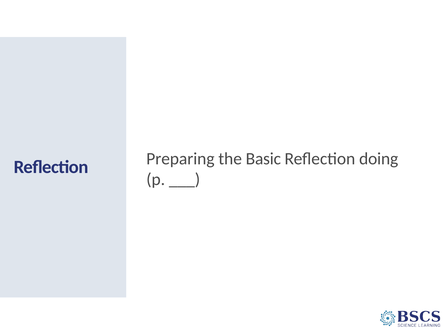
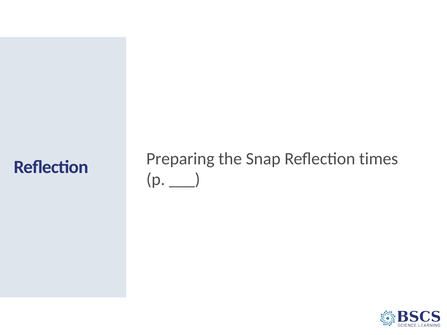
Basic: Basic -> Snap (263, 159)
doing: doing -> times (379, 159)
